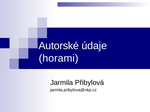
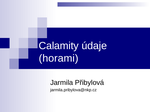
Autorské: Autorské -> Calamity (59, 46)
